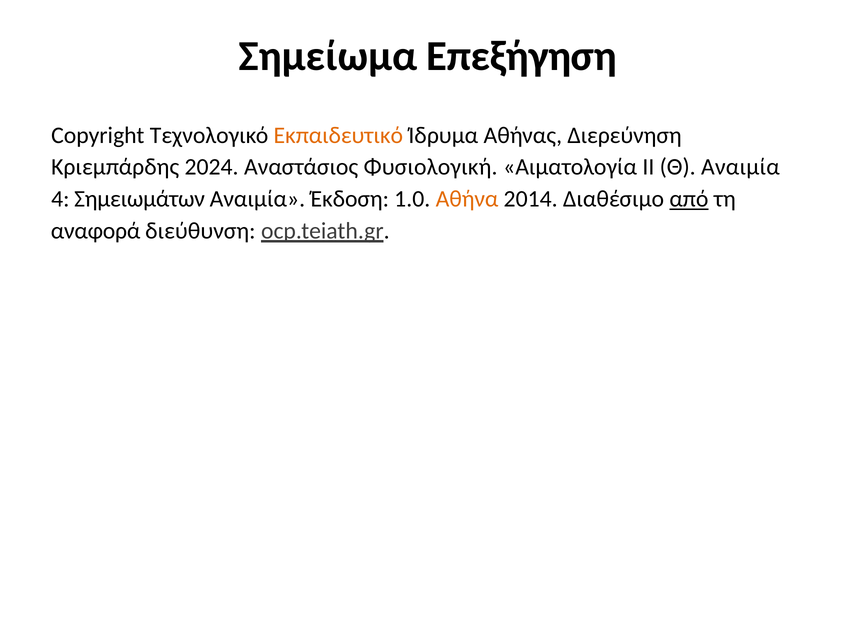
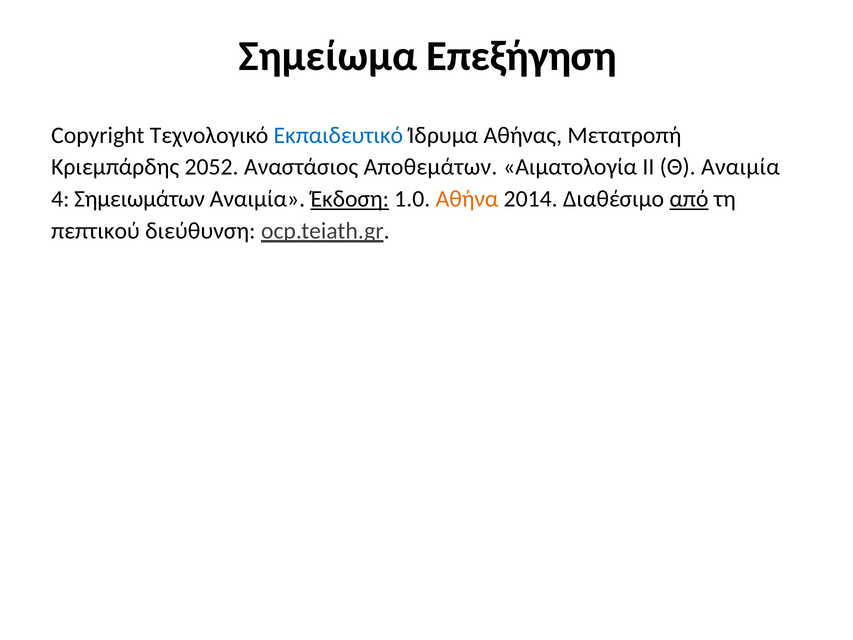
Εκπαιδευτικό colour: orange -> blue (338, 135)
Διερεύνηση: Διερεύνηση -> Μετατροπή (624, 135)
2024: 2024 -> 2052 (212, 167)
Φυσιολογική: Φυσιολογική -> Αποθεμάτων (431, 167)
Έκδοση underline: none -> present (350, 199)
αναφορά: αναφορά -> πεπτικού (95, 231)
